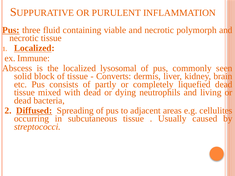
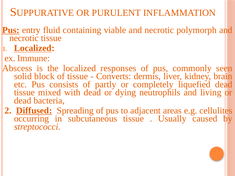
three: three -> entry (31, 30)
lysosomal: lysosomal -> responses (118, 68)
